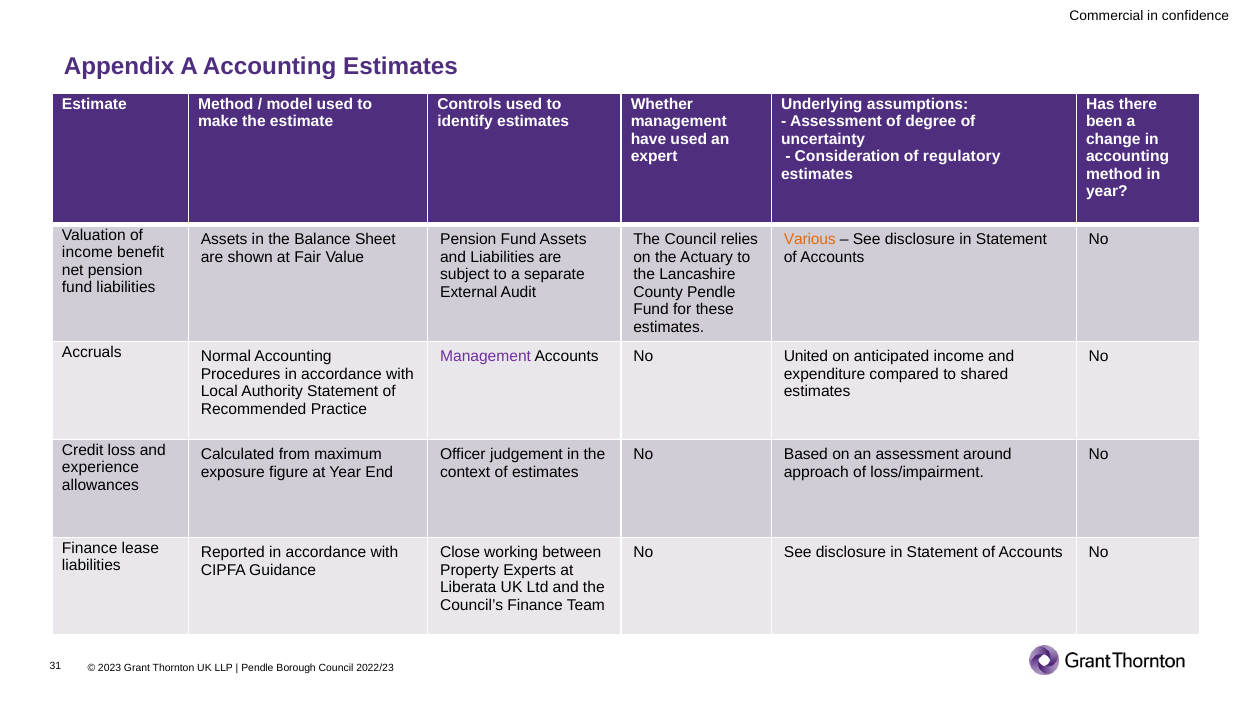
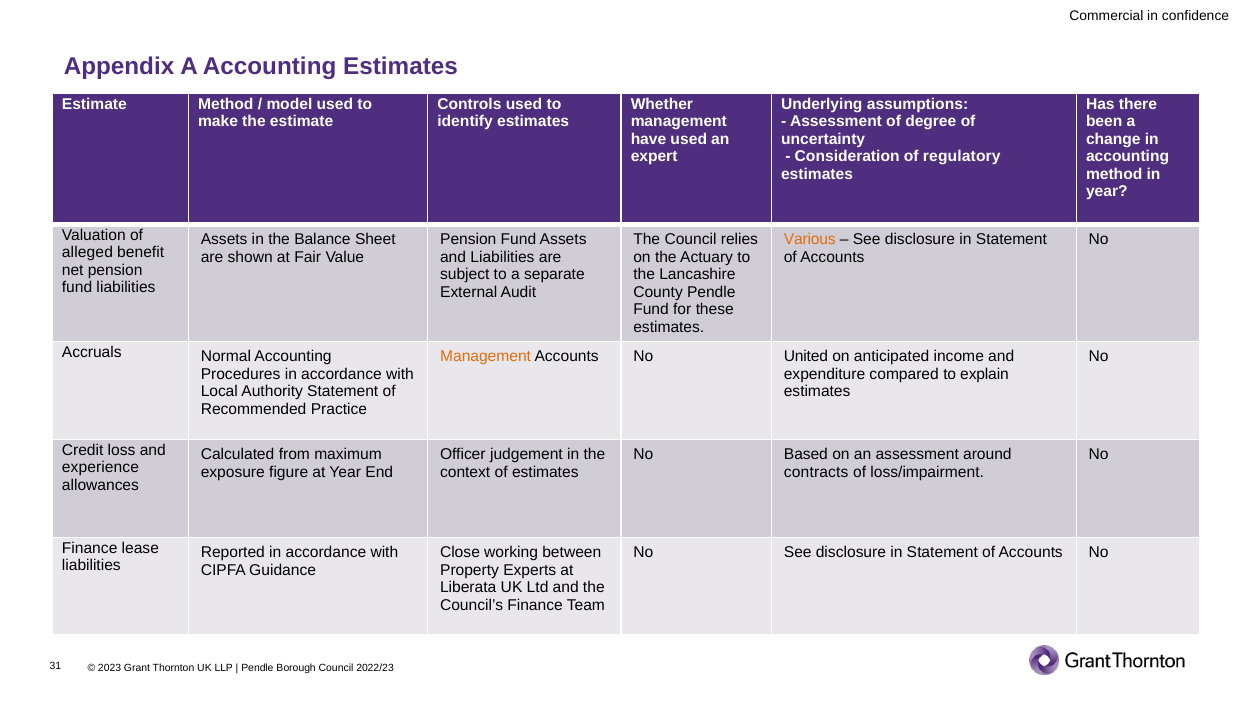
income: income -> alleged (87, 253)
Management colour: purple -> orange (486, 357)
shared: shared -> explain (984, 375)
approach: approach -> contracts (816, 472)
